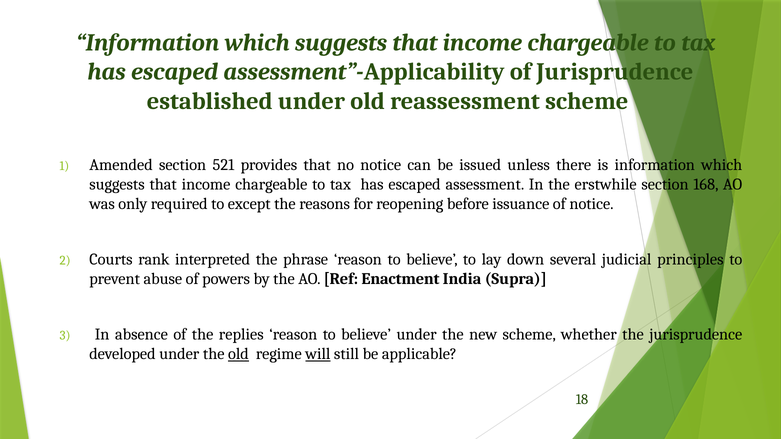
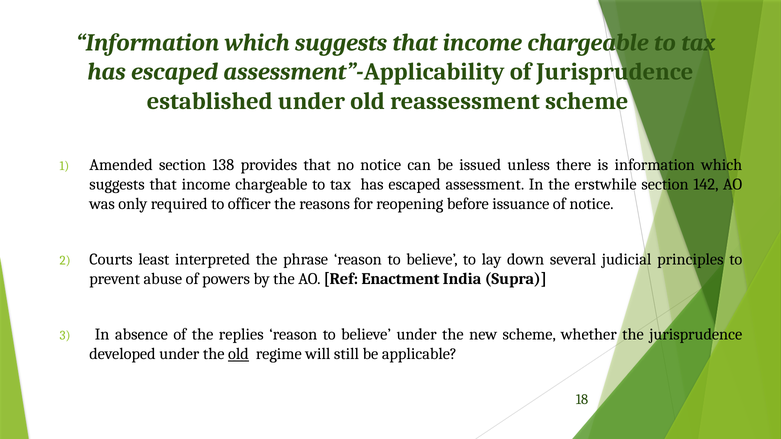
521: 521 -> 138 (223, 165)
168: 168 -> 142 (706, 185)
except: except -> officer (249, 204)
rank: rank -> least (154, 260)
will underline: present -> none (318, 354)
